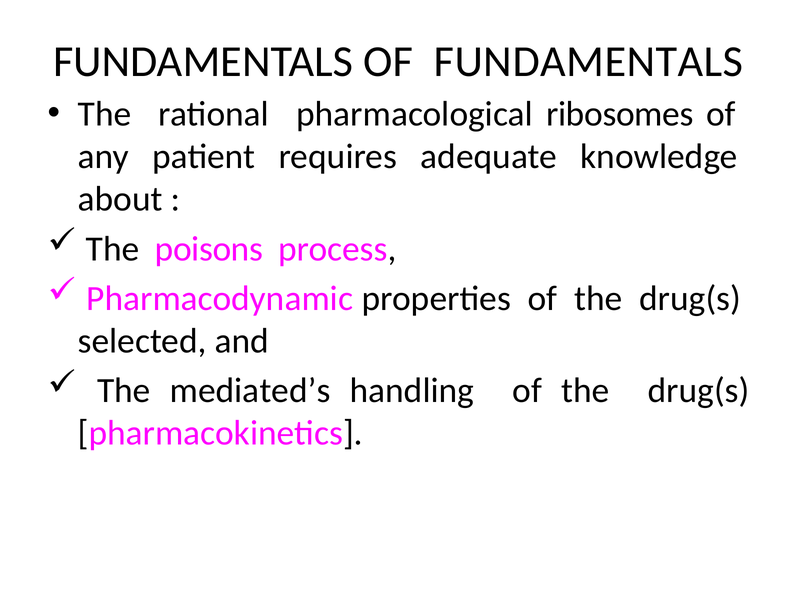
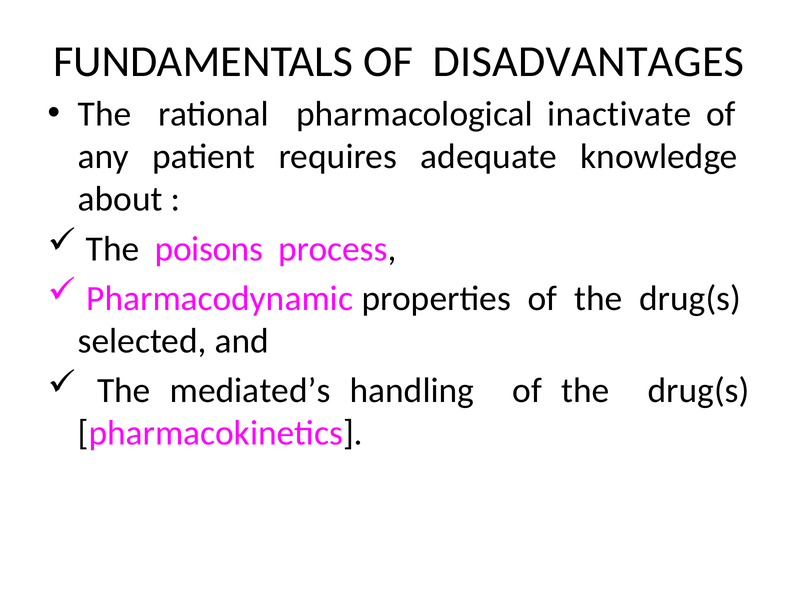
OF FUNDAMENTALS: FUNDAMENTALS -> DISADVANTAGES (589, 62)
ribosomes: ribosomes -> inactivate (619, 114)
